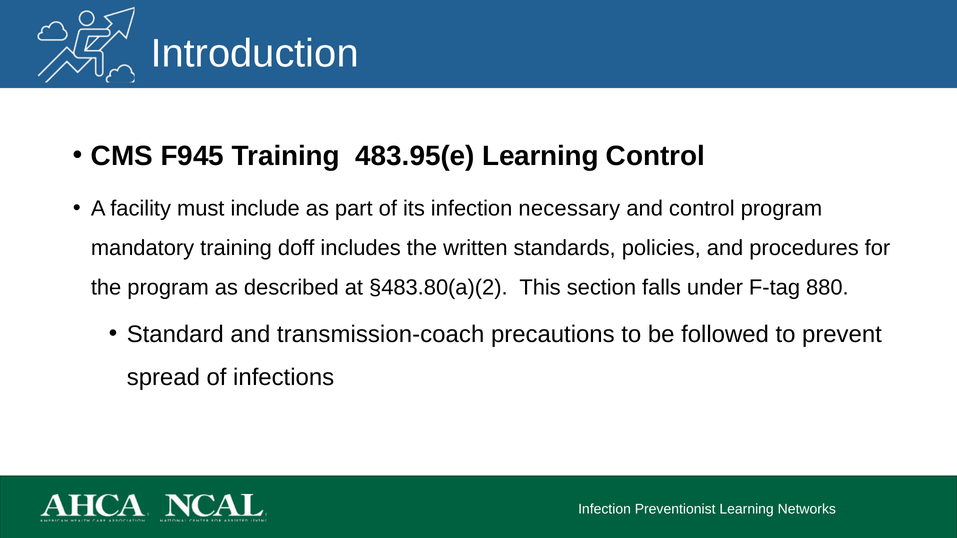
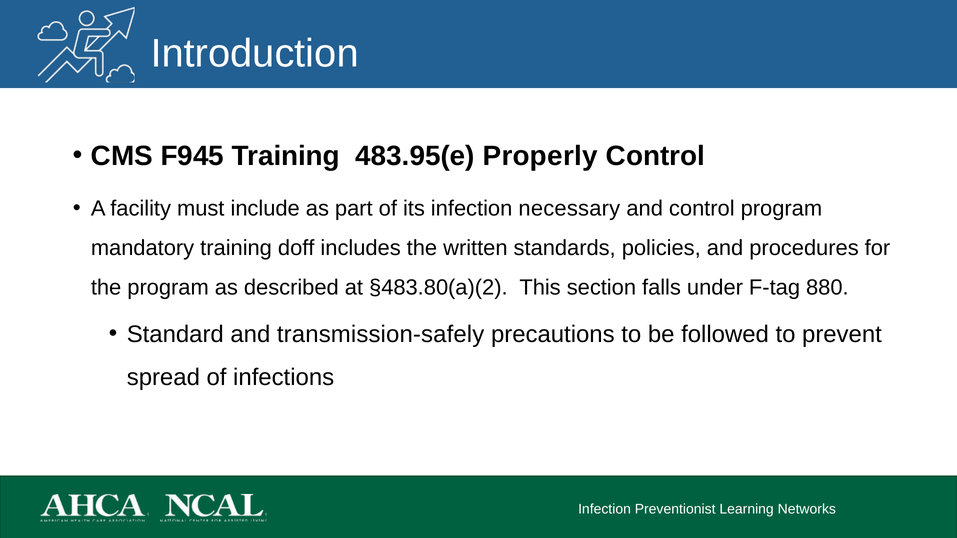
483.95(e Learning: Learning -> Properly (540, 156)
transmission-coach: transmission-coach -> transmission-safely (381, 335)
